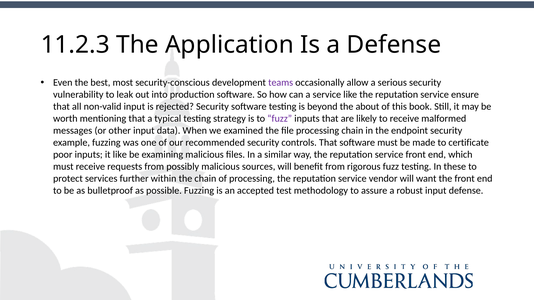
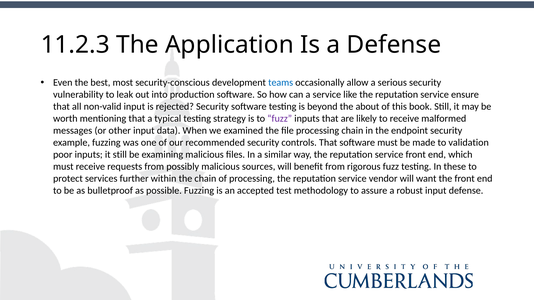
teams colour: purple -> blue (281, 83)
certificate: certificate -> validation (469, 143)
it like: like -> still (120, 155)
